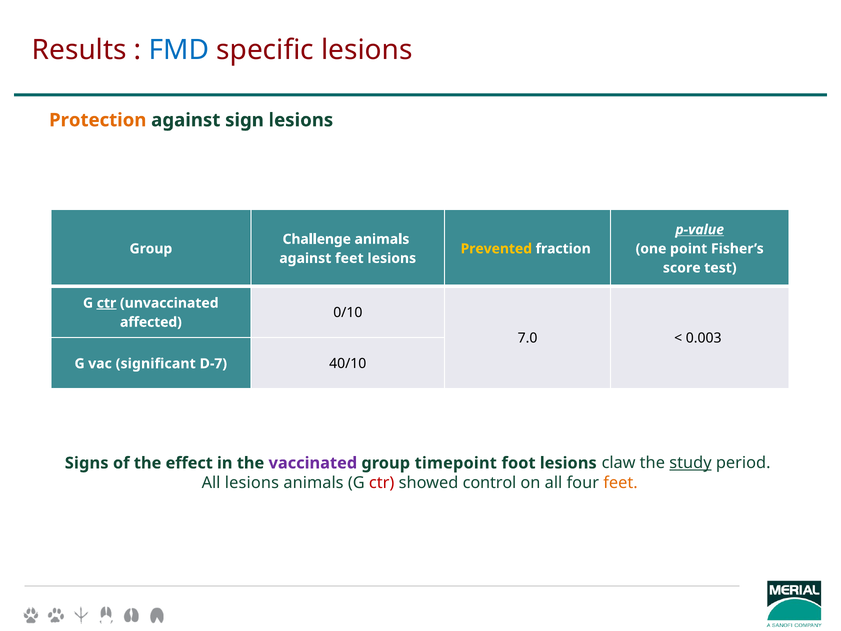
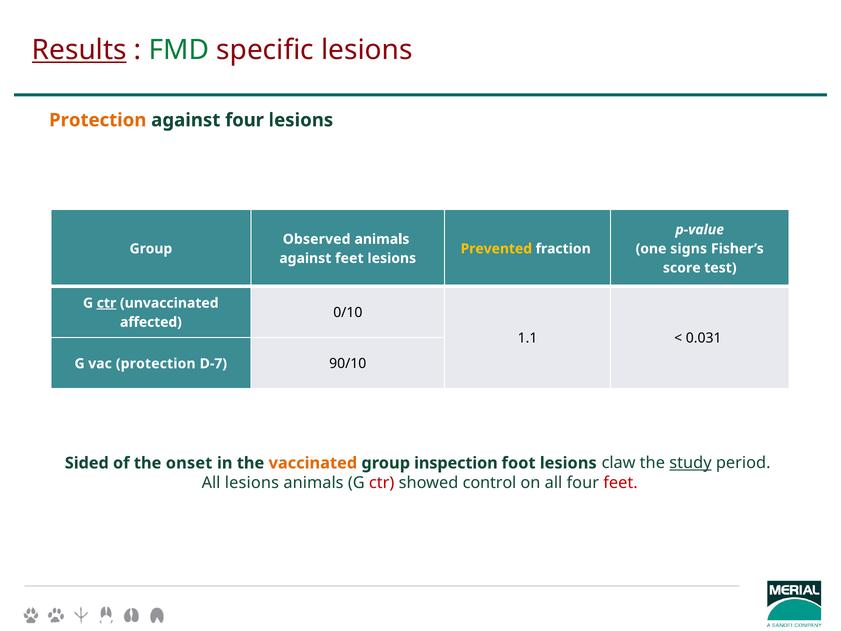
Results underline: none -> present (79, 50)
FMD colour: blue -> green (179, 50)
against sign: sign -> four (245, 120)
p-value underline: present -> none (700, 230)
Challenge: Challenge -> Observed (317, 239)
point: point -> signs (689, 249)
7.0: 7.0 -> 1.1 (528, 338)
0.003: 0.003 -> 0.031 (704, 338)
vac significant: significant -> protection (156, 363)
40/10: 40/10 -> 90/10 (348, 363)
Signs: Signs -> Sided (87, 463)
effect: effect -> onset (189, 463)
vaccinated colour: purple -> orange (313, 463)
timepoint: timepoint -> inspection (456, 463)
feet colour: orange -> red (620, 483)
